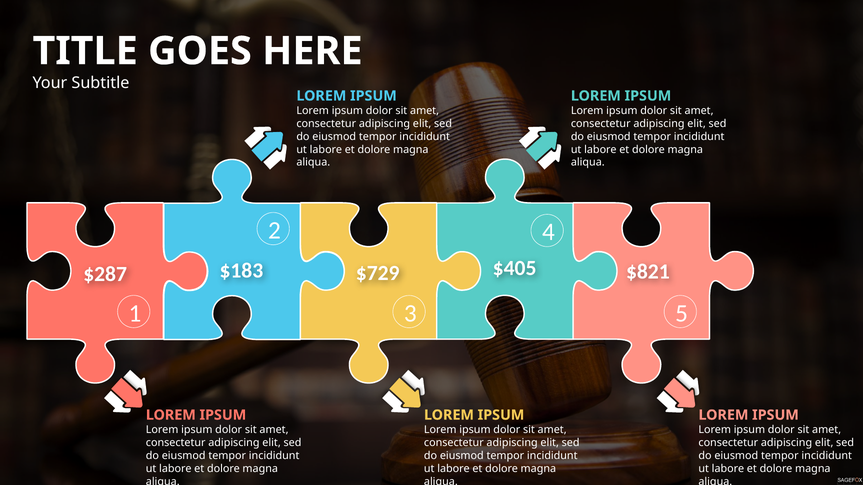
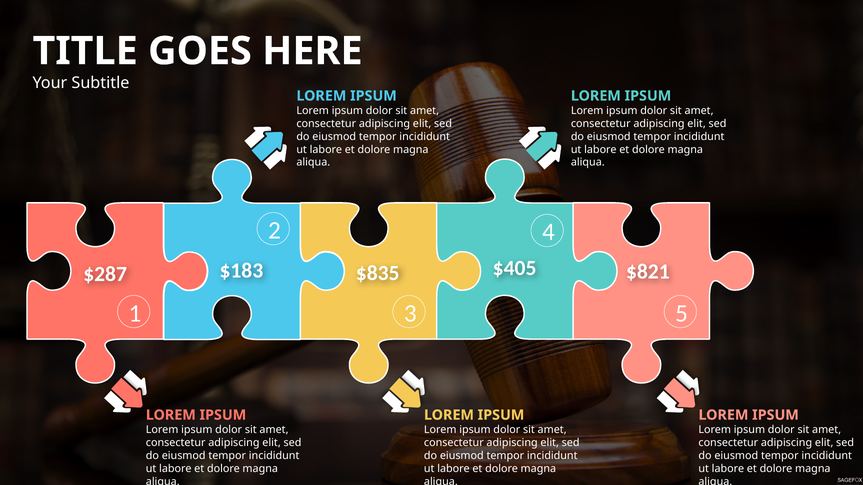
$729: $729 -> $835 (378, 274)
